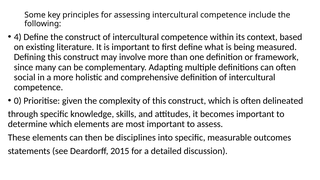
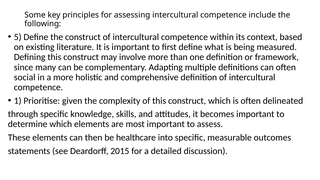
4: 4 -> 5 (18, 37)
0: 0 -> 1 (18, 101)
disciplines: disciplines -> healthcare (136, 138)
